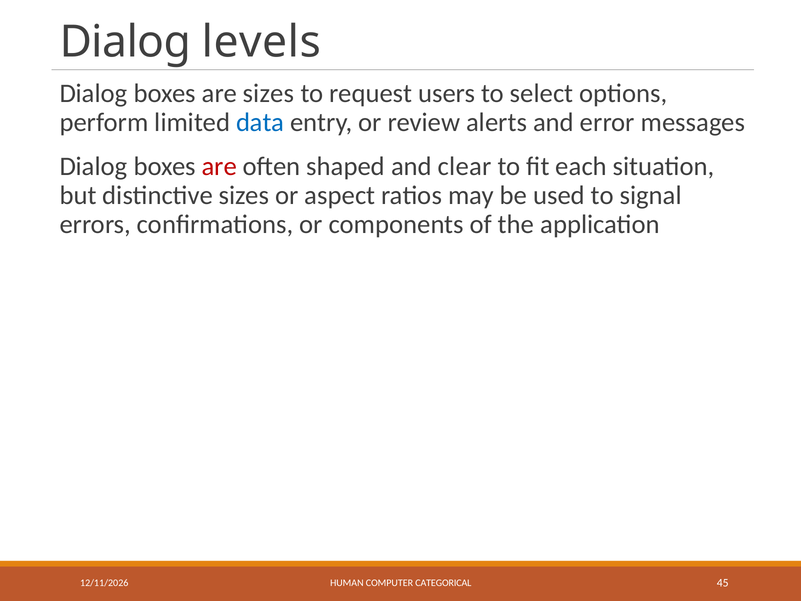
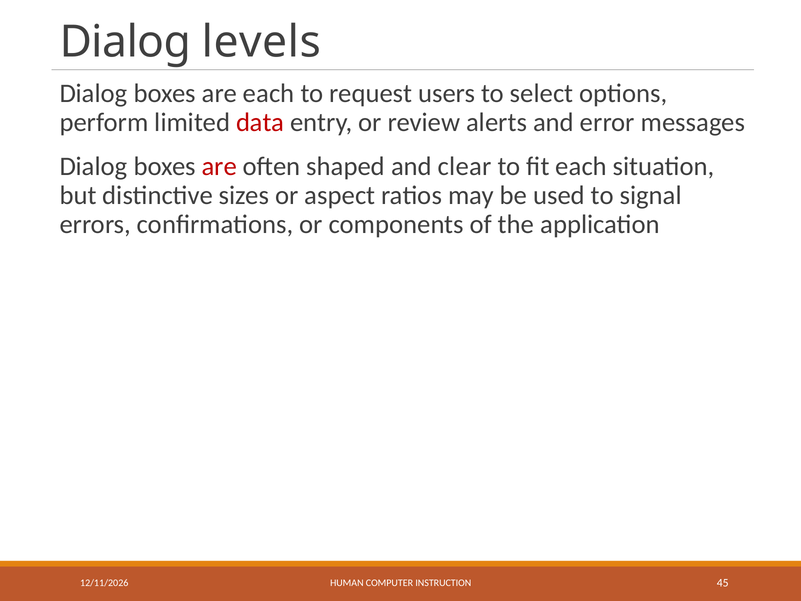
are sizes: sizes -> each (269, 93)
data colour: blue -> red (260, 122)
CATEGORICAL: CATEGORICAL -> INSTRUCTION (443, 583)
